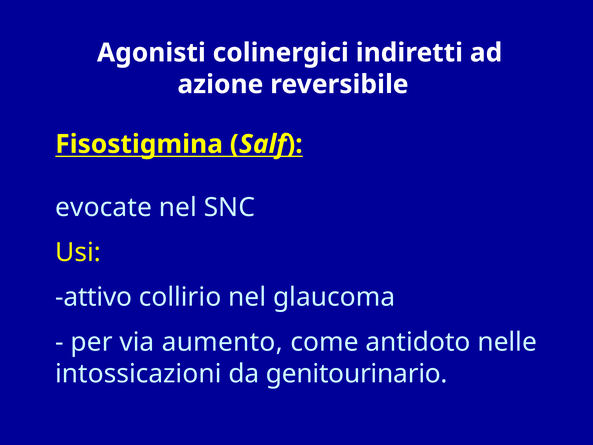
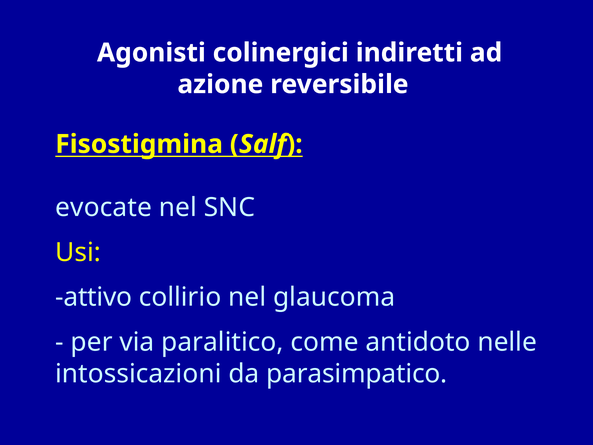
aumento: aumento -> paralitico (222, 342)
genitourinario: genitourinario -> parasimpatico (357, 373)
